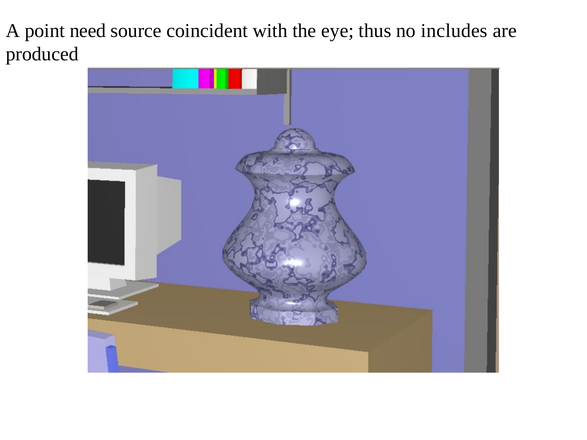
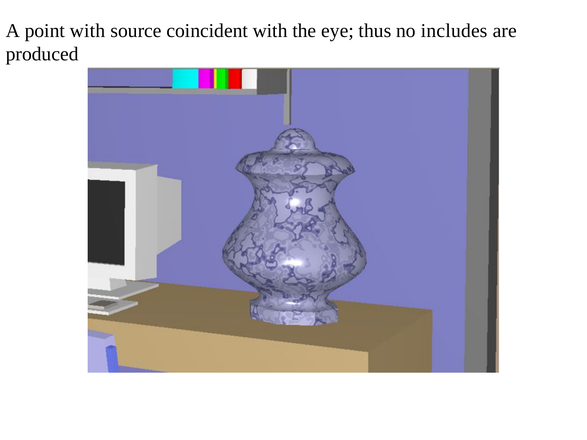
point need: need -> with (88, 31)
